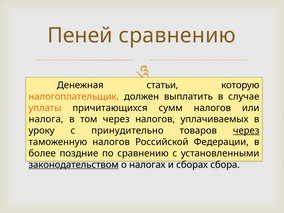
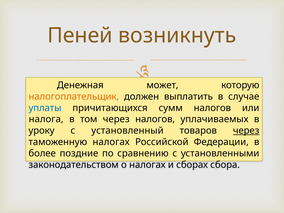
Пеней сравнению: сравнению -> возникнуть (177, 36)
статьи: статьи -> может (162, 85)
уплаты colour: orange -> blue (45, 108)
принудительно: принудительно -> установленный (127, 131)
таможенную налогов: налогов -> налогах (111, 142)
законодательством underline: present -> none (74, 165)
